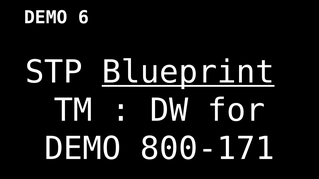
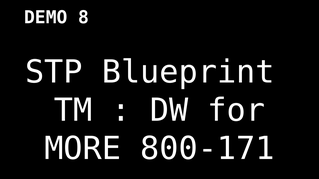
6: 6 -> 8 (84, 18)
Blueprint underline: present -> none (188, 72)
DEMO: DEMO -> MORE (83, 149)
